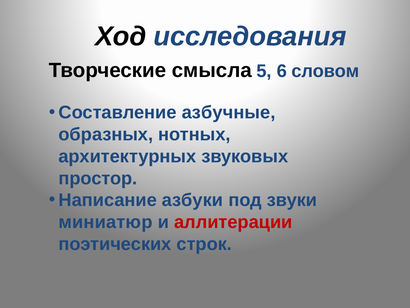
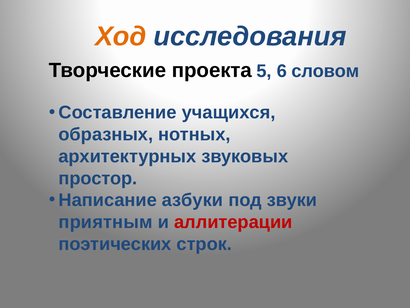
Ход colour: black -> orange (121, 36)
смысла: смысла -> проекта (212, 70)
азбучные: азбучные -> учащихся (229, 112)
миниатюр: миниатюр -> приятным (106, 222)
